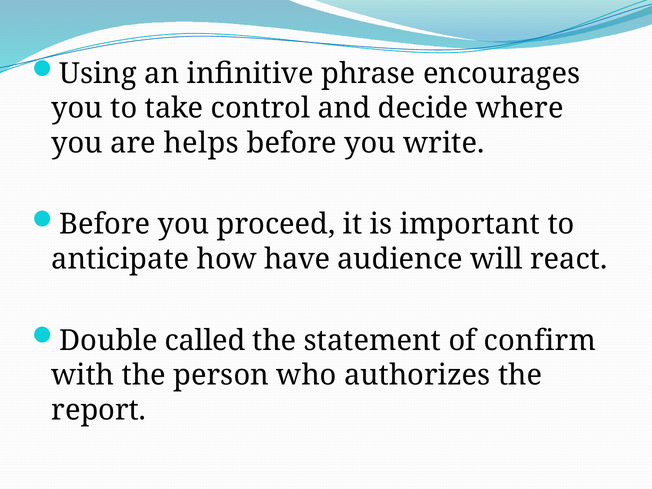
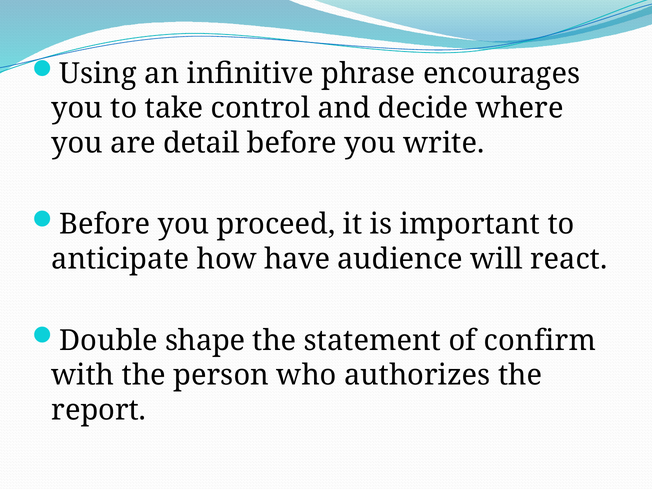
helps: helps -> detail (202, 143)
called: called -> shape (205, 340)
